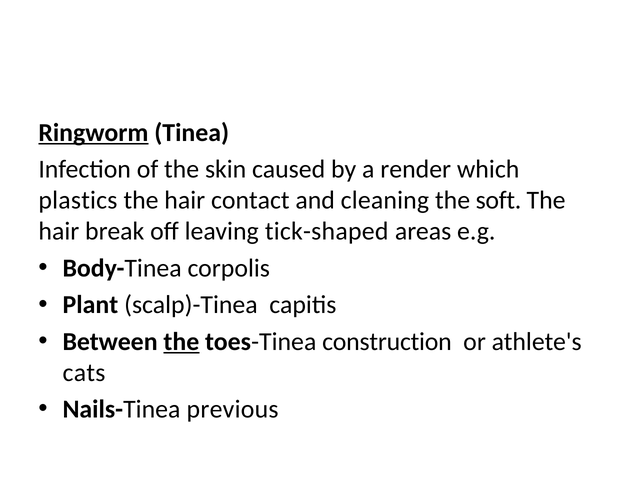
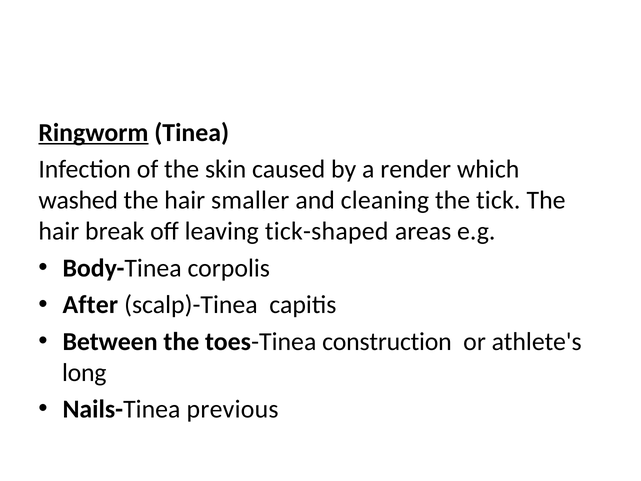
plastics: plastics -> washed (78, 200)
contact: contact -> smaller (250, 200)
soft: soft -> tick (498, 200)
Plant: Plant -> After (90, 305)
the underline: present -> none (181, 341)
cats: cats -> long (84, 372)
